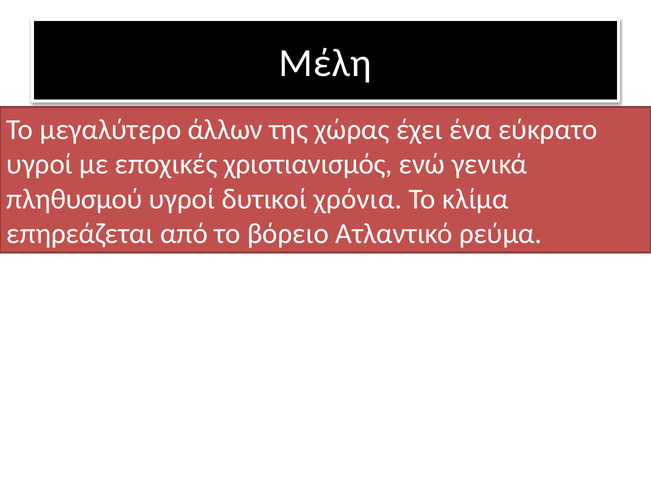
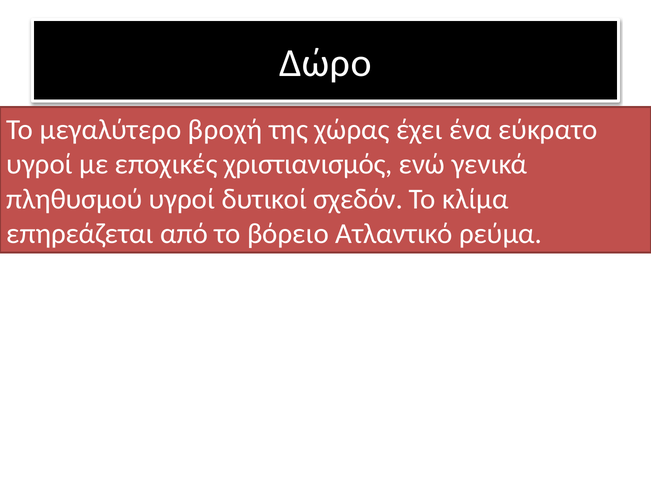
Μέλη: Μέλη -> Δώρο (325, 63)
άλλων: άλλων -> βροχή (225, 129)
χρόνια: χρόνια -> σχεδόν (358, 199)
